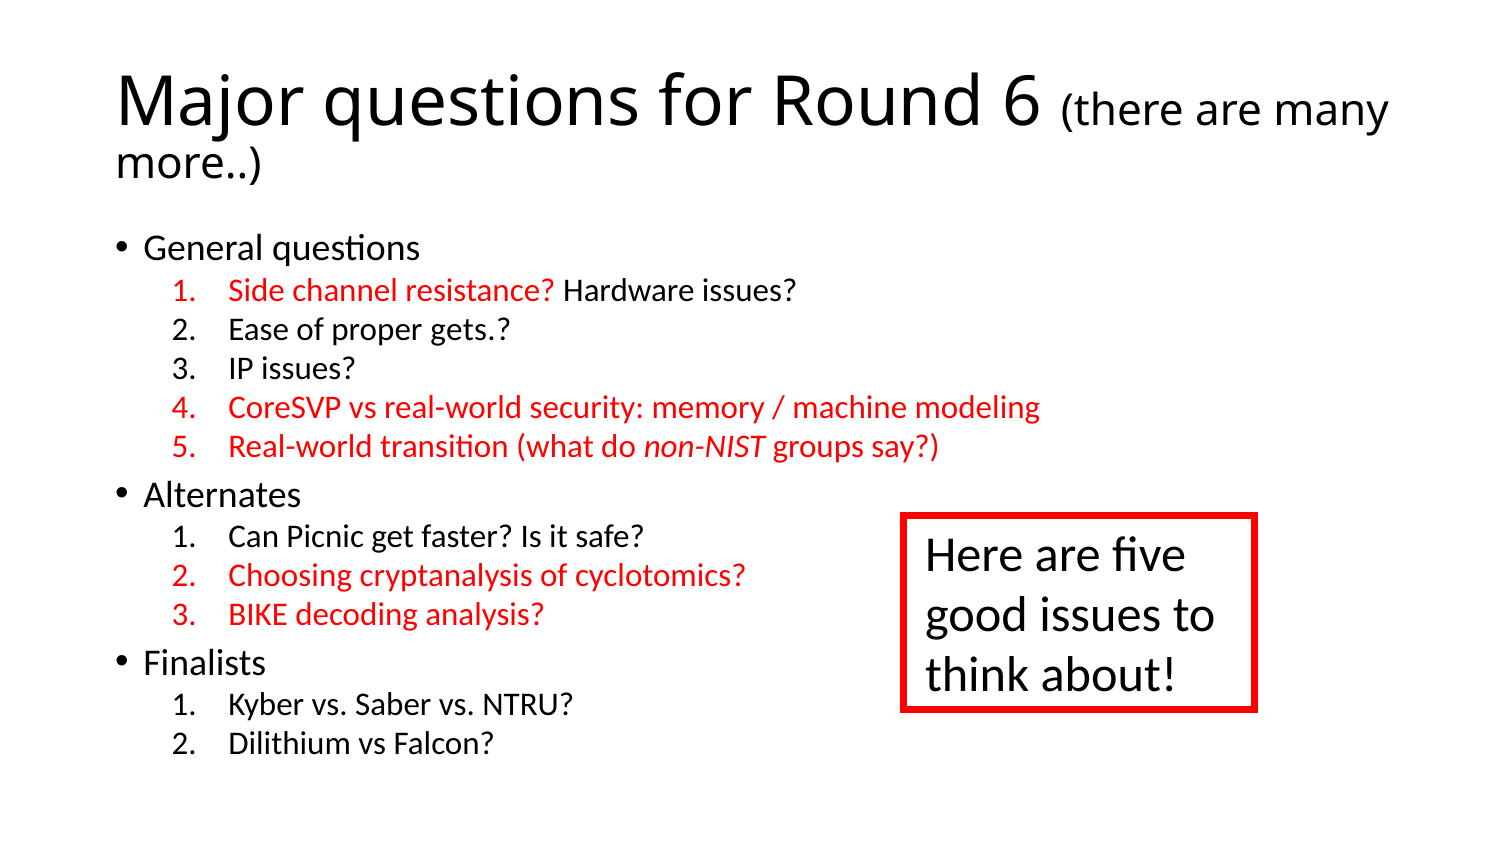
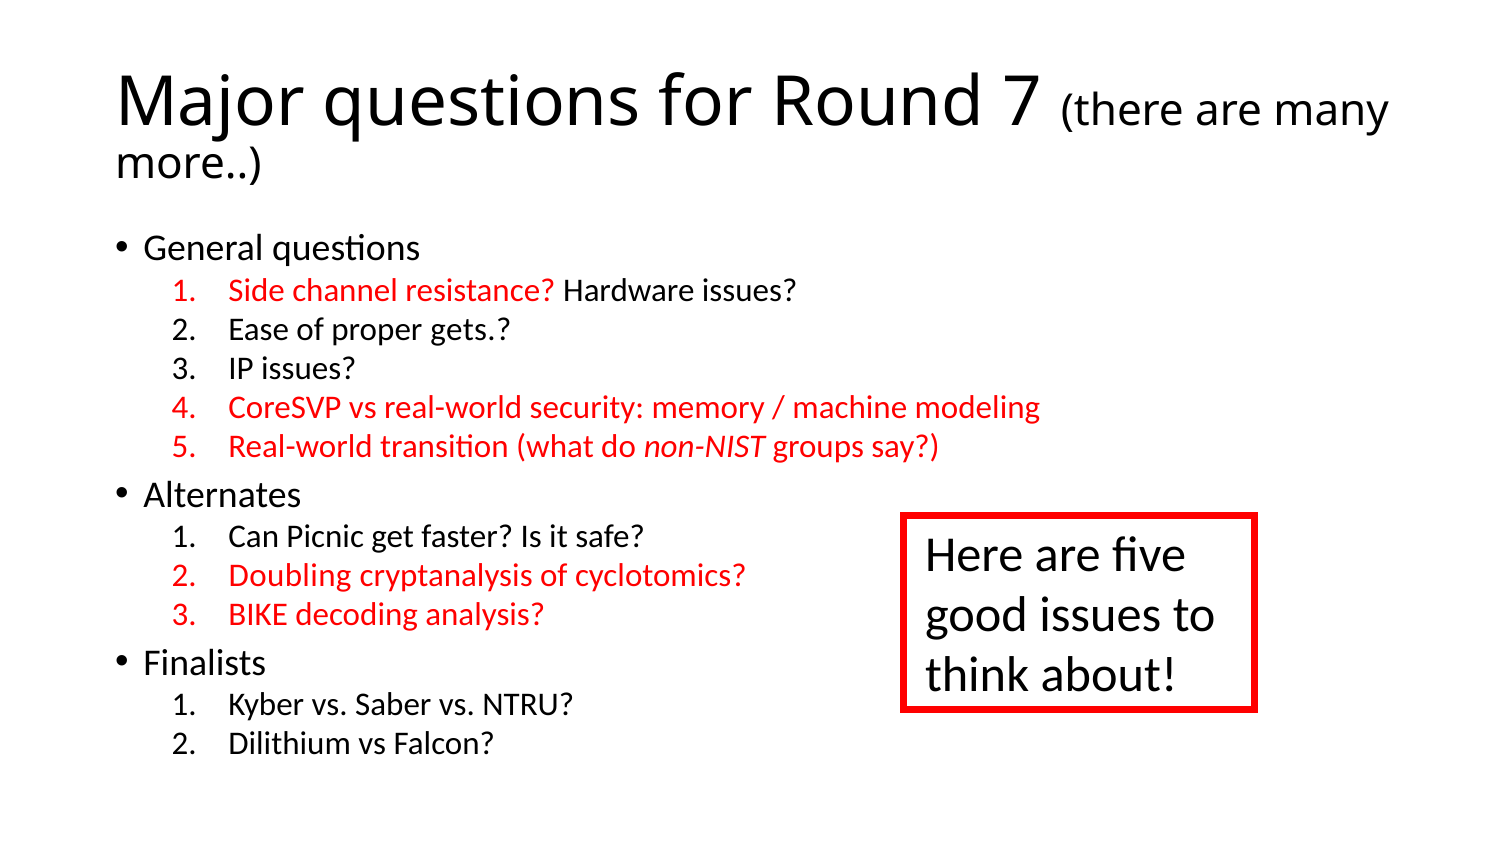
6: 6 -> 7 (1022, 103)
Choosing: Choosing -> Doubling (290, 576)
